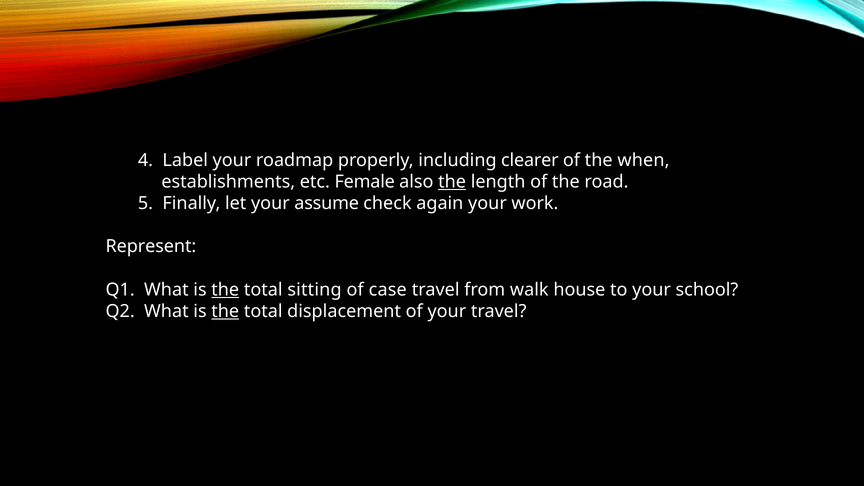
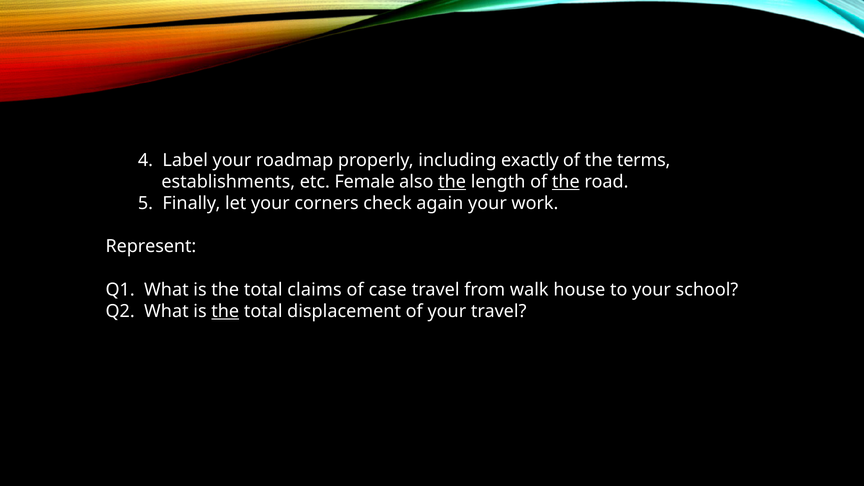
clearer: clearer -> exactly (530, 160)
when: when -> terms (644, 160)
the underline: none -> present (566, 182)
assume: assume -> corners (327, 203)
the underline: present -> none (225, 290)
sitting: sitting -> claims (315, 290)
